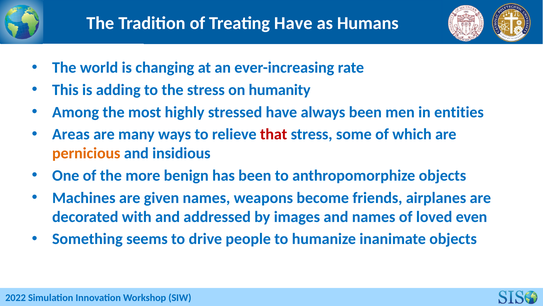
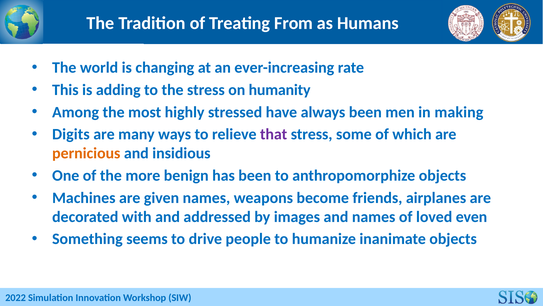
Treating Have: Have -> From (294, 23)
entities: entities -> making (459, 112)
Areas: Areas -> Digits (71, 134)
that colour: red -> purple (274, 134)
